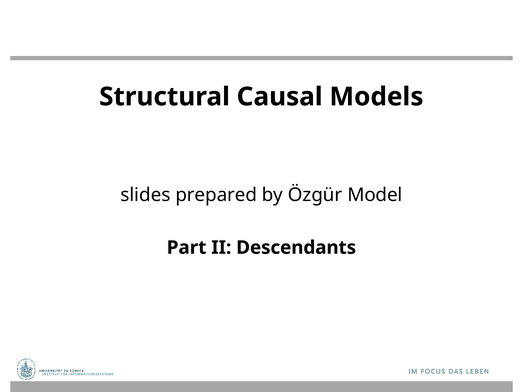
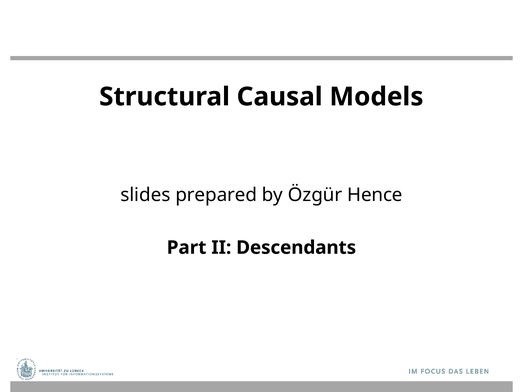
Model: Model -> Hence (375, 195)
